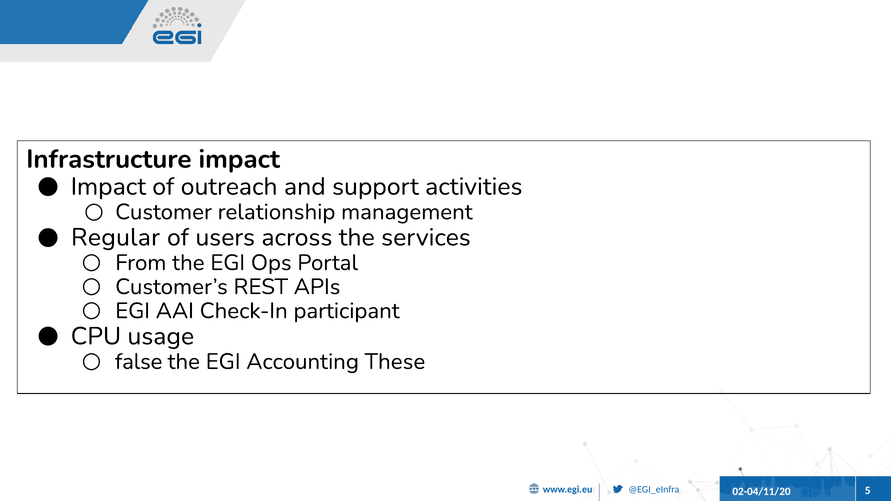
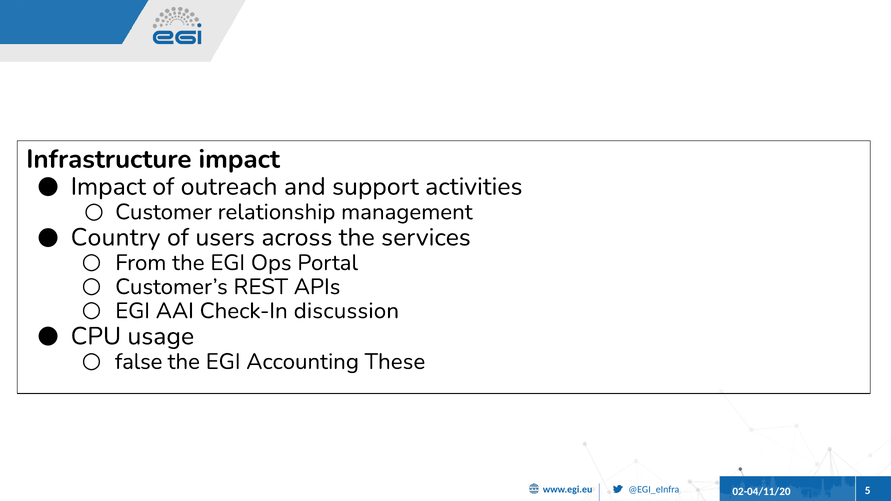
Regular: Regular -> Country (116, 237)
participant: participant -> discussion (346, 311)
